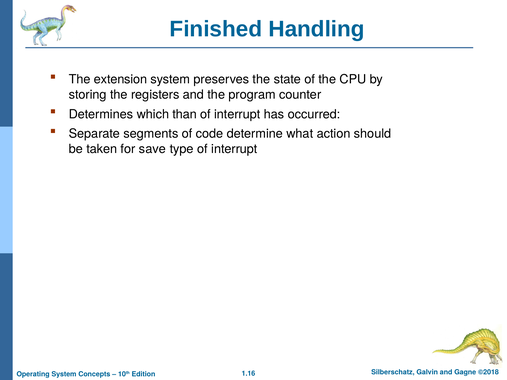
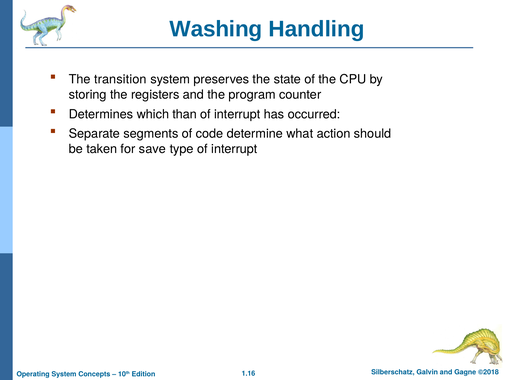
Finished: Finished -> Washing (216, 29)
extension: extension -> transition (120, 79)
